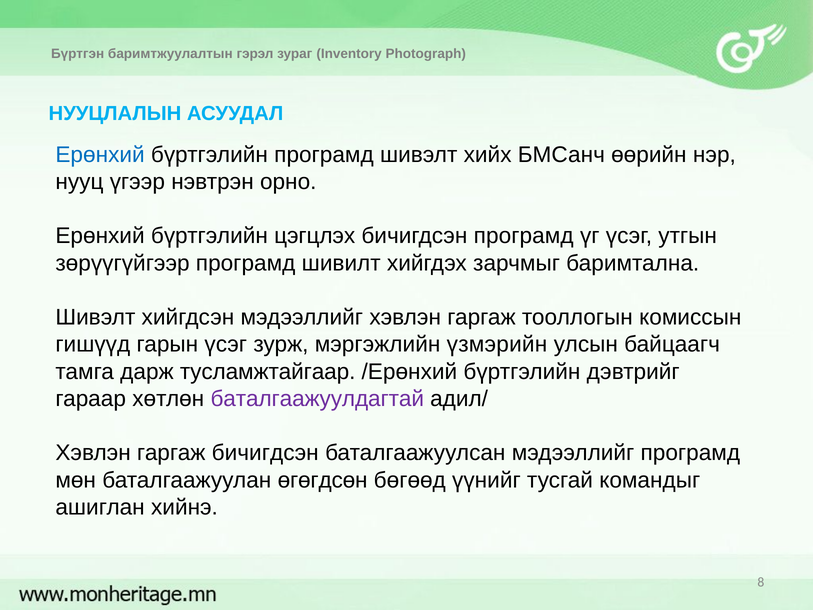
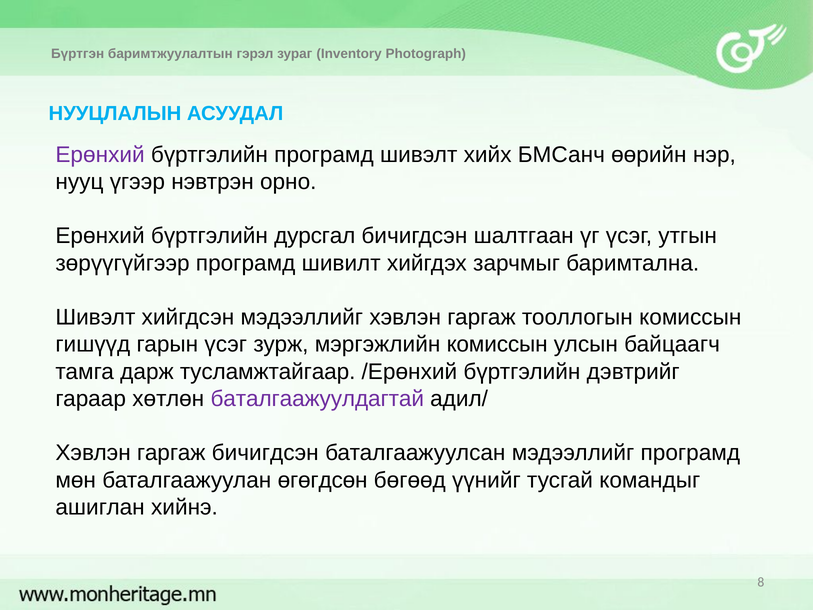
Ерөнхий colour: blue -> purple (100, 155)
цэгцлэх: цэгцлэх -> дурсгал (315, 236)
бичигдсэн програмд: програмд -> шалтгаан (524, 236)
мэргэжлийн үзмэрийн: үзмэрийн -> комиссын (497, 344)
